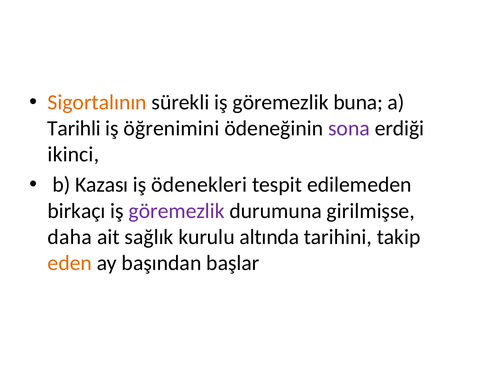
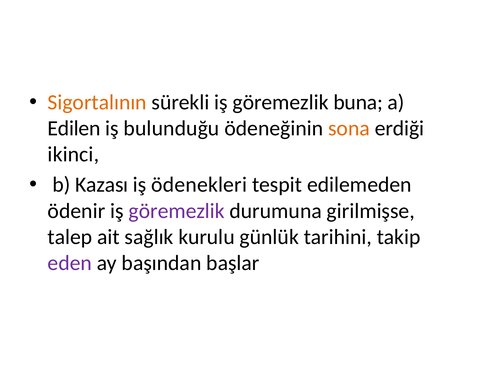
Tarihli: Tarihli -> Edilen (74, 128)
öğrenimini: öğrenimini -> bulunduğu (172, 128)
sona colour: purple -> orange (349, 128)
birkaçı: birkaçı -> ödenir (76, 211)
daha: daha -> talep (70, 237)
altında: altında -> günlük (269, 237)
eden colour: orange -> purple (70, 263)
